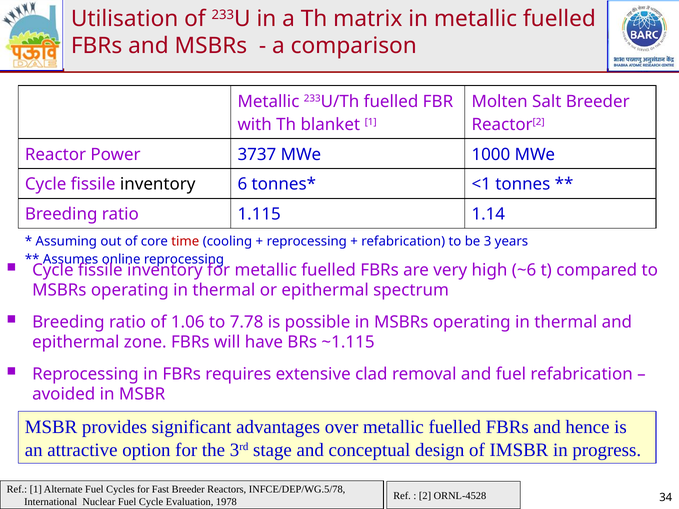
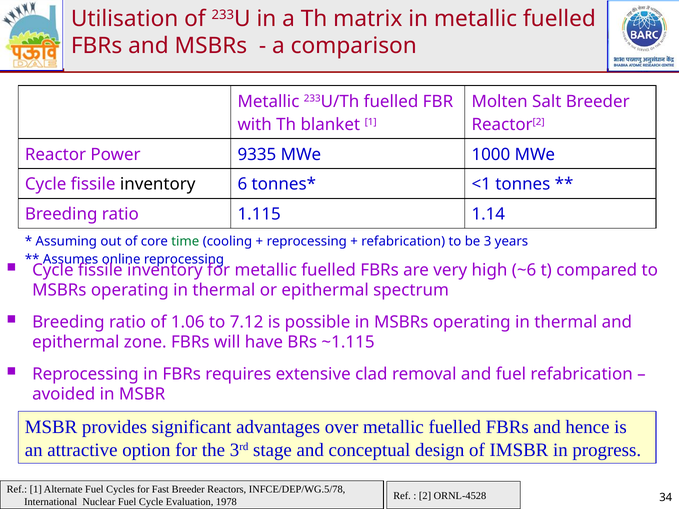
3737: 3737 -> 9335 (257, 155)
time colour: red -> green (185, 242)
7.78: 7.78 -> 7.12 (247, 322)
